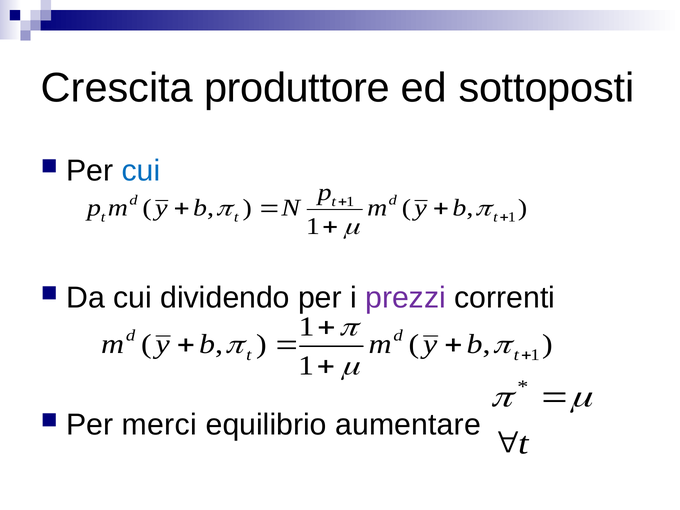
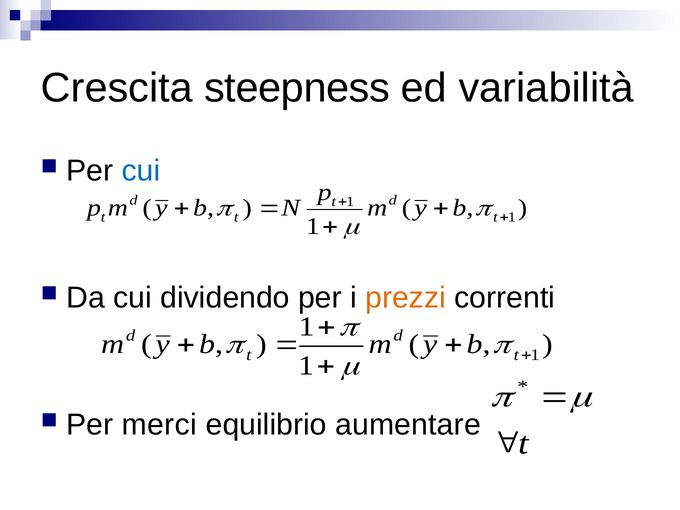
produttore: produttore -> steepness (297, 88)
sottoposti: sottoposti -> variabilità (546, 88)
prezzi colour: purple -> orange (406, 298)
